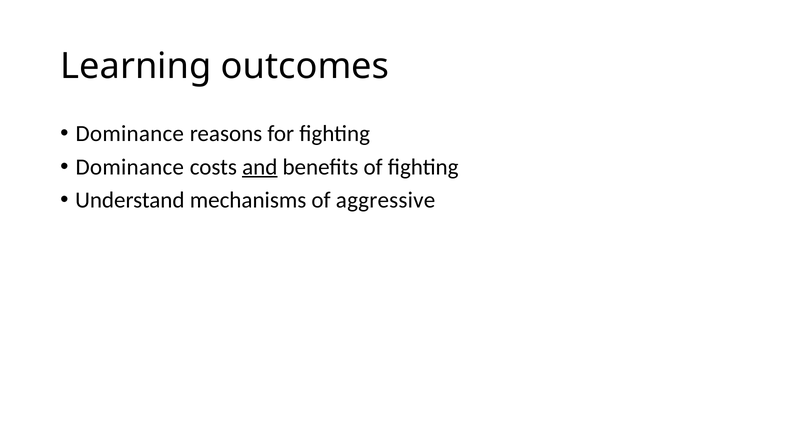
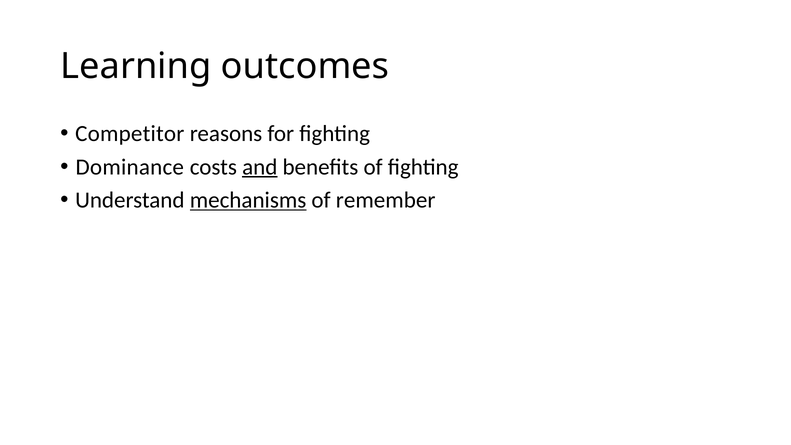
Dominance: Dominance -> Competitor (130, 134)
mechanisms underline: none -> present (248, 200)
aggressive: aggressive -> remember (386, 200)
